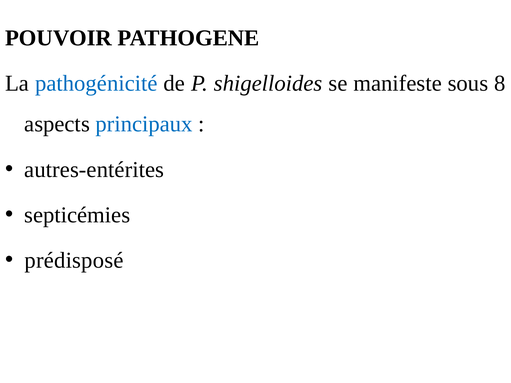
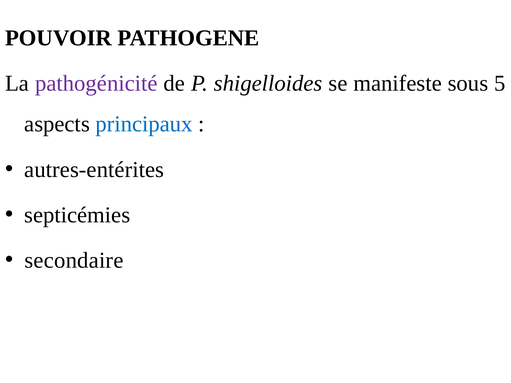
pathogénicité colour: blue -> purple (96, 83)
8: 8 -> 5 (500, 83)
prédisposé: prédisposé -> secondaire (74, 260)
